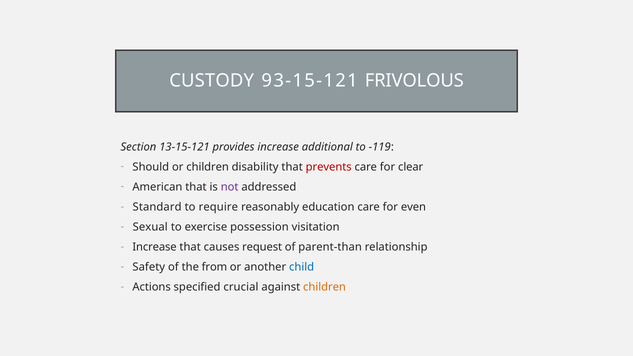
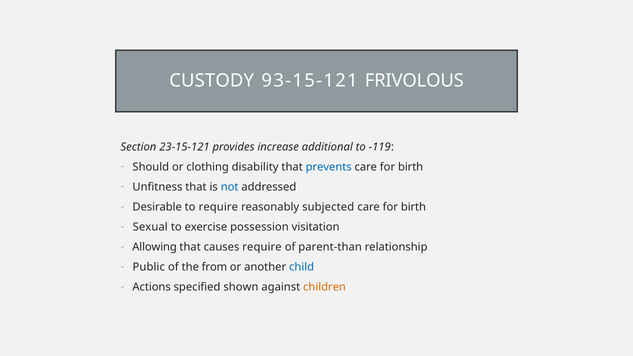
13-15-121: 13-15-121 -> 23-15-121 (184, 147)
or children: children -> clothing (208, 167)
prevents colour: red -> blue (329, 167)
clear: clear -> birth (411, 167)
American: American -> Unfitness (157, 187)
not colour: purple -> blue (230, 187)
Standard: Standard -> Desirable (157, 207)
education: education -> subjected (328, 207)
even: even -> birth (413, 207)
Increase: Increase -> Allowing (155, 247)
causes request: request -> require (262, 247)
Safety: Safety -> Public (149, 267)
crucial: crucial -> shown (241, 287)
